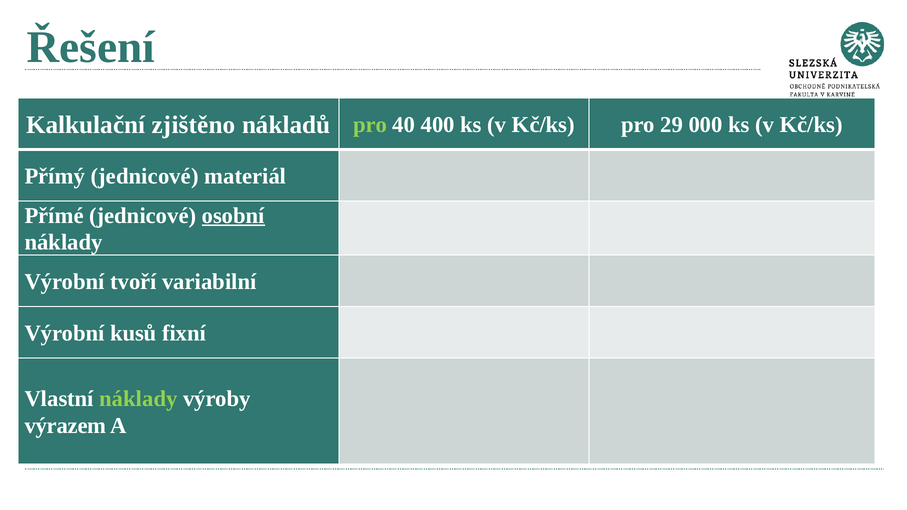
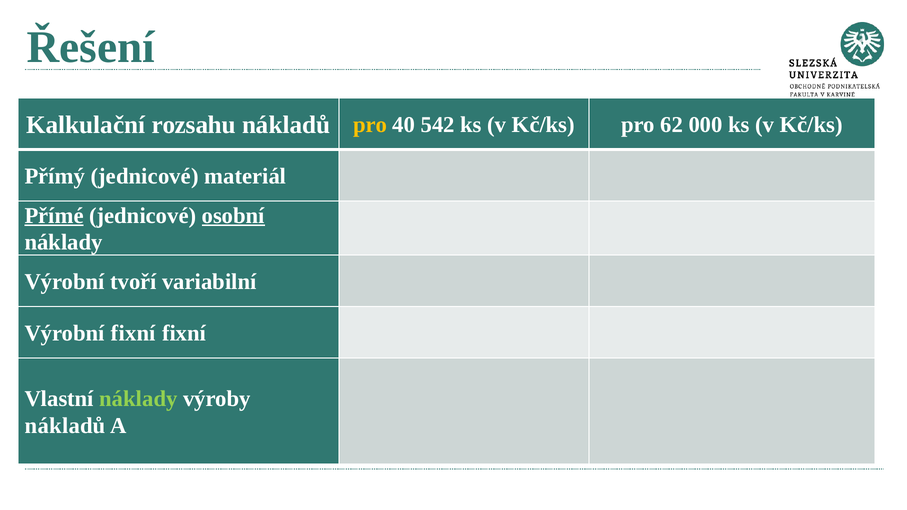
zjištěno: zjištěno -> rozsahu (194, 125)
pro colour: light green -> yellow (370, 125)
400: 400 -> 542 (438, 125)
29: 29 -> 62 (672, 125)
Přímé underline: none -> present (54, 216)
Výrobní kusů: kusů -> fixní (133, 333)
výrazem: výrazem -> nákladů (65, 426)
